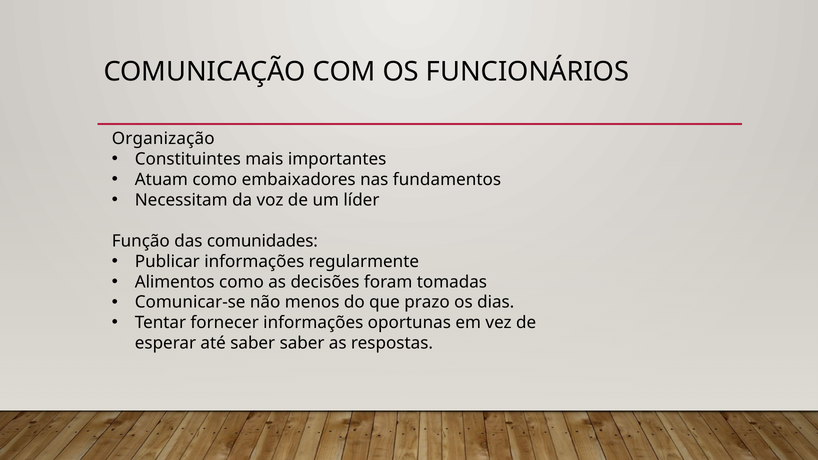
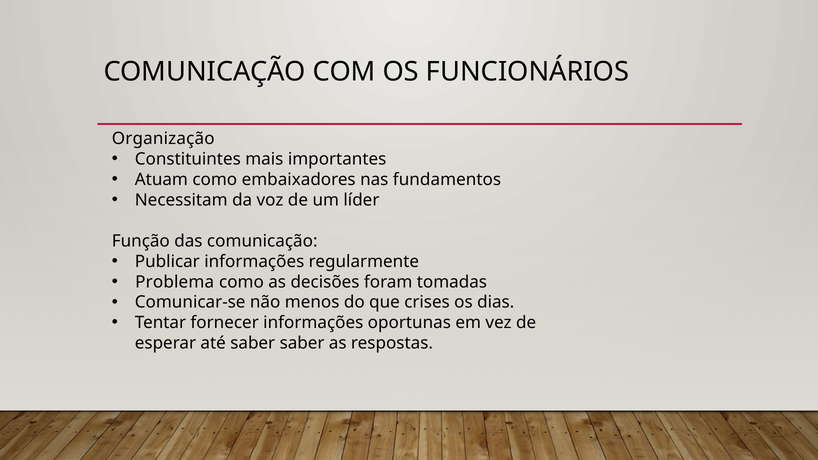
das comunidades: comunidades -> comunicação (262, 241)
Alimentos: Alimentos -> Problema (175, 282)
prazo: prazo -> crises (427, 302)
